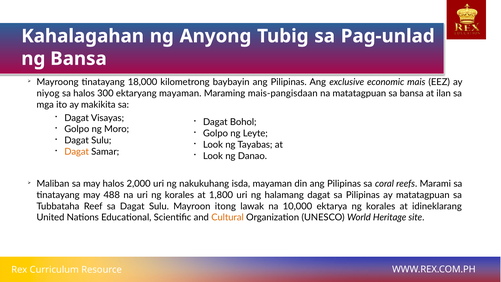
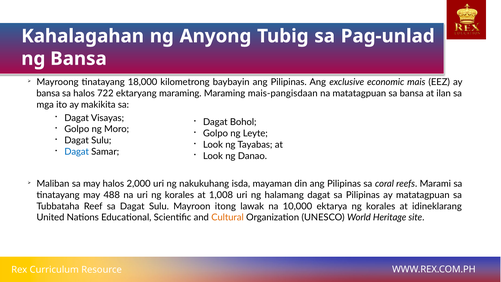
niyog: niyog -> bansa (48, 93)
300: 300 -> 722 (105, 93)
ektaryang mayaman: mayaman -> maraming (180, 93)
Dagat colour: orange -> blue (77, 152)
1,800: 1,800 -> 1,008 (221, 195)
